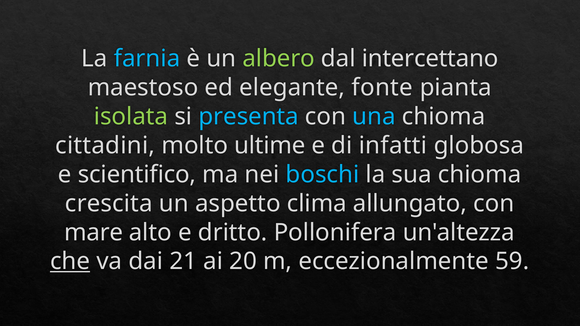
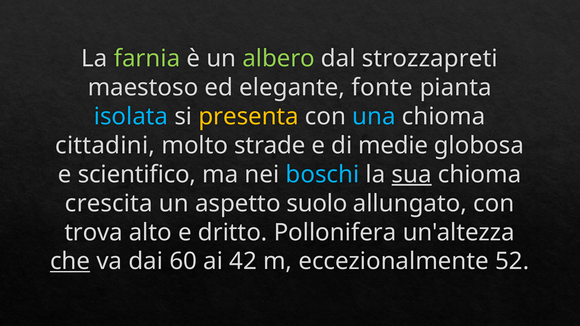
farnia colour: light blue -> light green (147, 59)
intercettano: intercettano -> strozzapreti (430, 59)
isolata colour: light green -> light blue (131, 117)
presenta colour: light blue -> yellow (249, 117)
ultime: ultime -> strade (270, 146)
infatti: infatti -> medie (393, 146)
sua underline: none -> present (412, 175)
clima: clima -> suolo (317, 204)
mare: mare -> trova (94, 233)
21: 21 -> 60 (183, 262)
20: 20 -> 42 (243, 262)
59: 59 -> 52 (512, 262)
